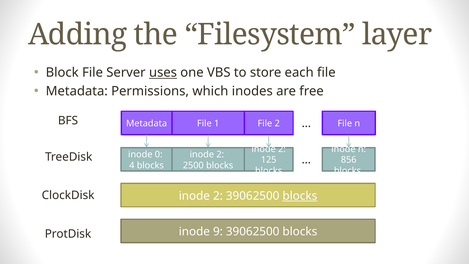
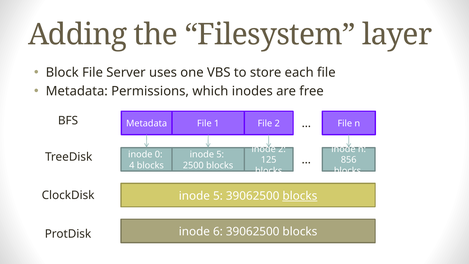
uses underline: present -> none (163, 73)
TreeDisk inode 2: 2 -> 5 (220, 154)
2: 2 -> 5 (218, 196)
9: 9 -> 6 (218, 232)
